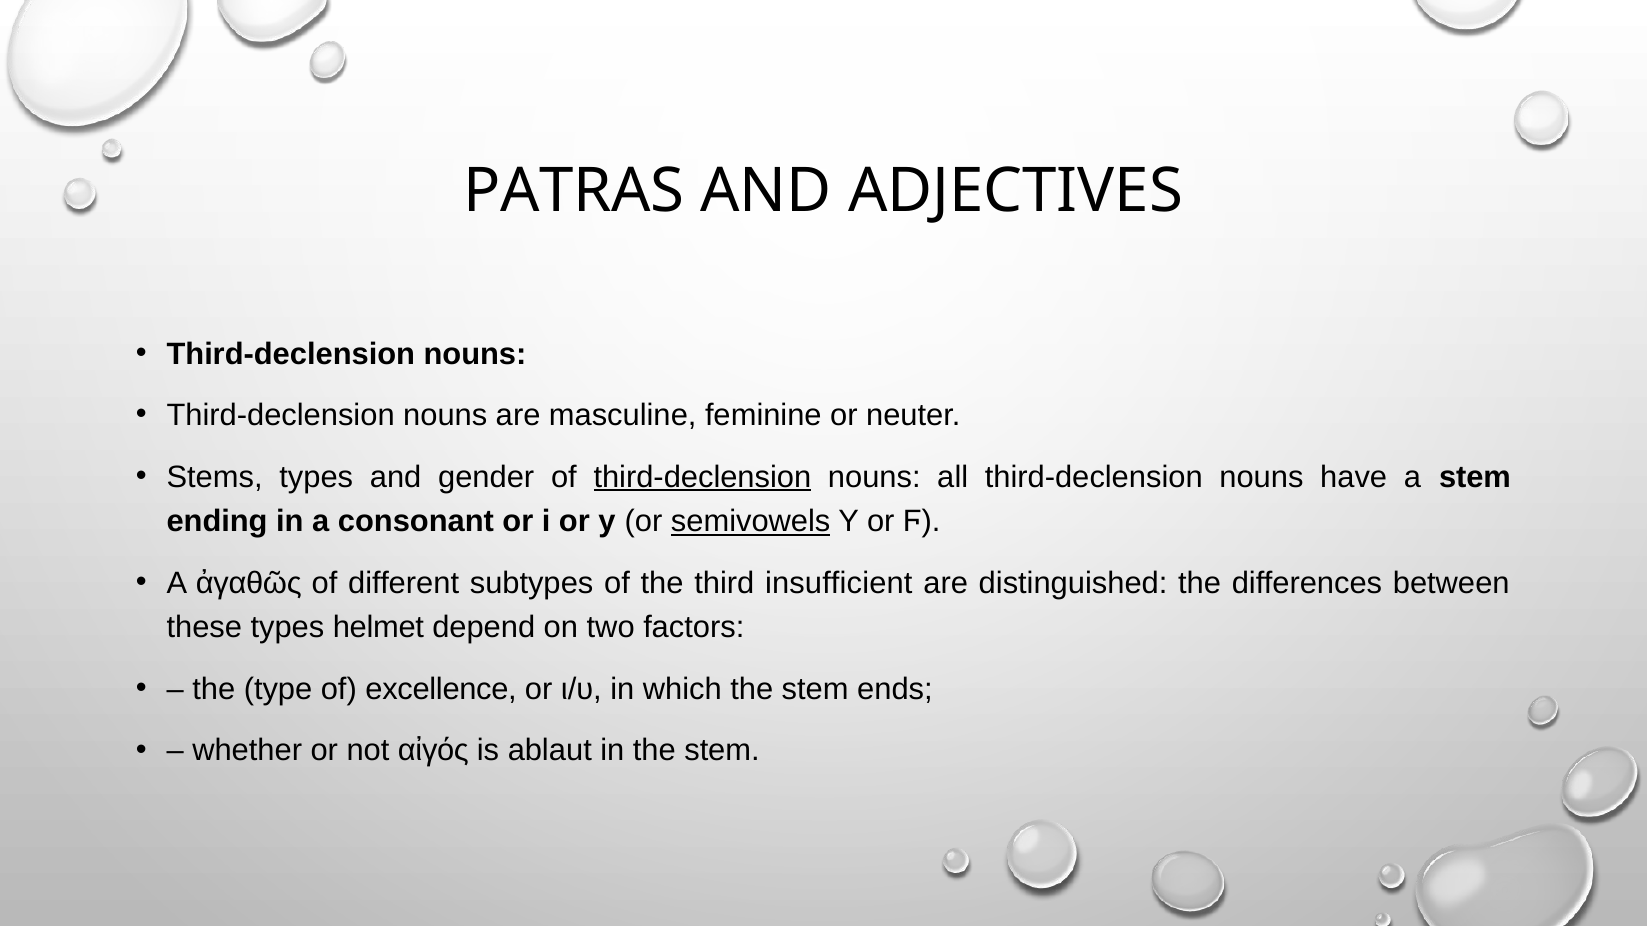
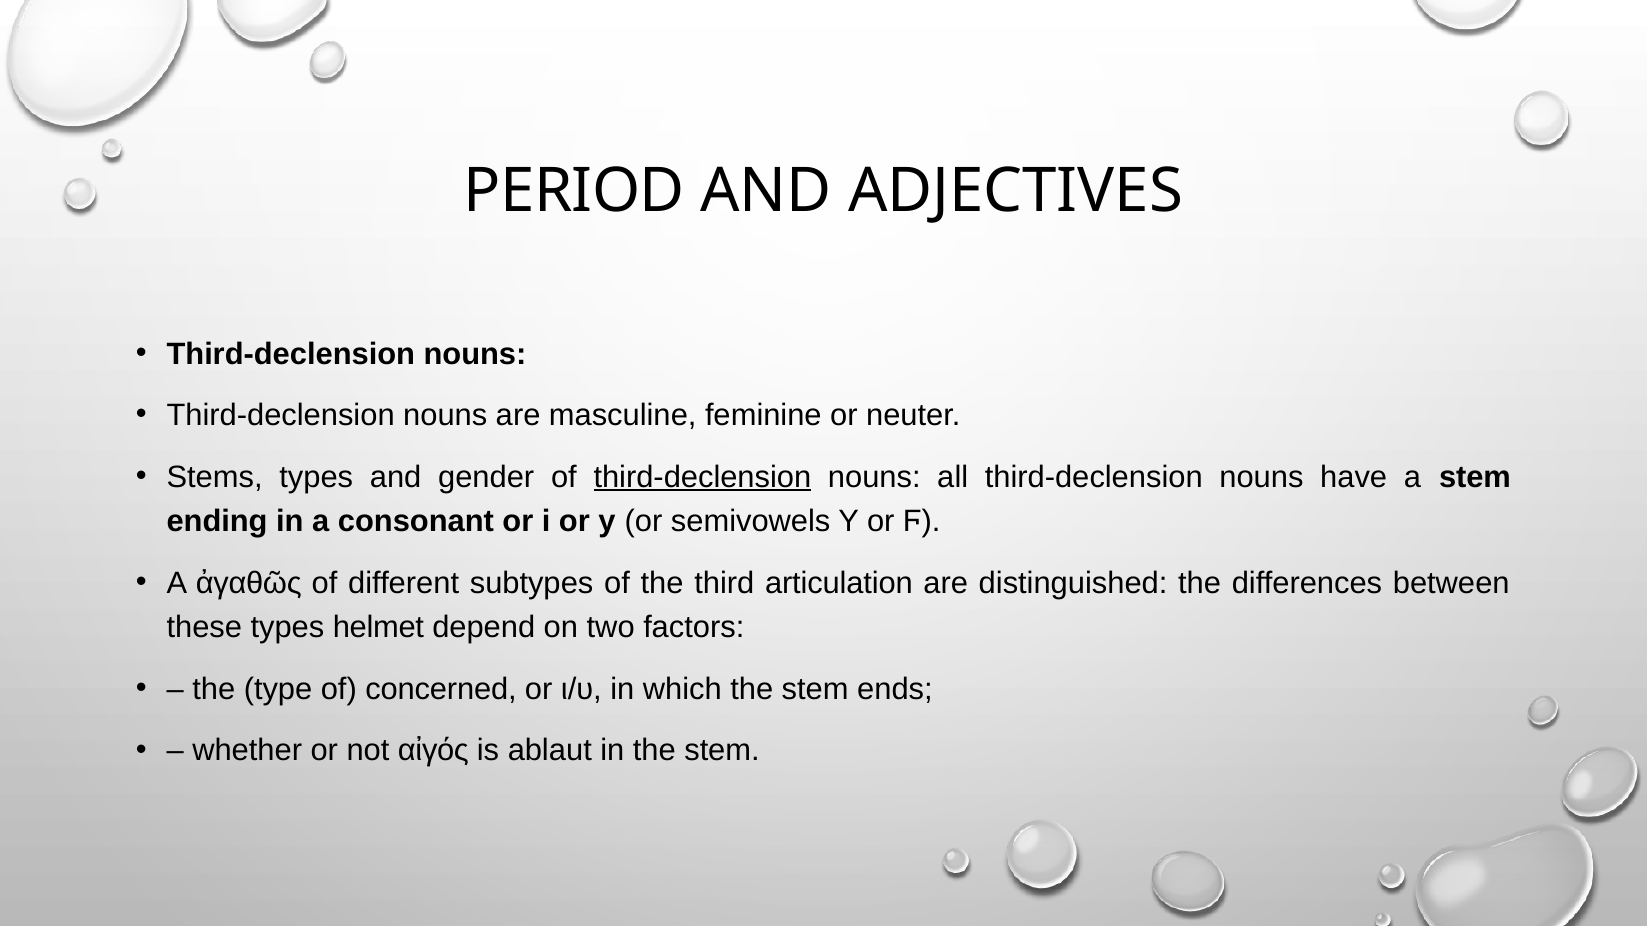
PATRAS: PATRAS -> PERIOD (574, 191)
semivowels underline: present -> none (751, 522)
insufficient: insufficient -> articulation (839, 583)
excellence: excellence -> concerned (441, 689)
